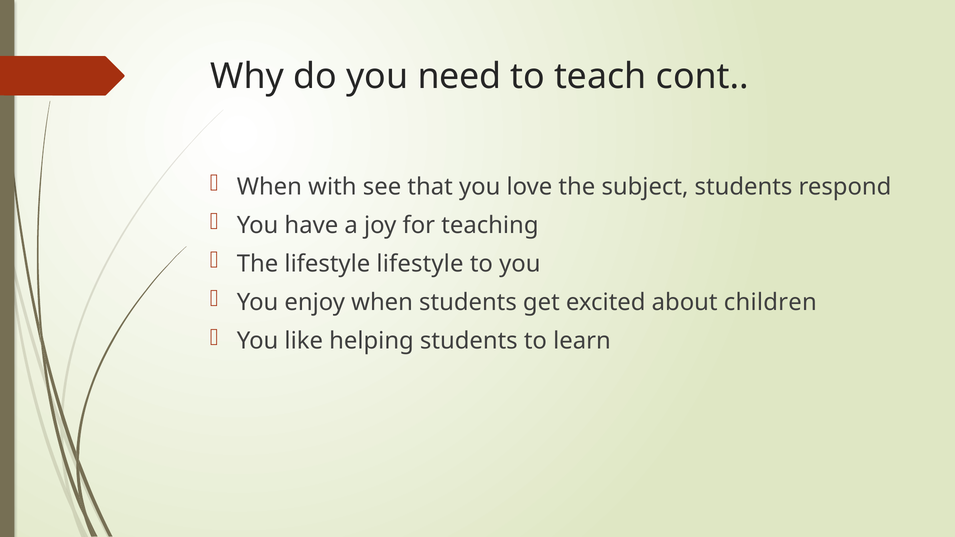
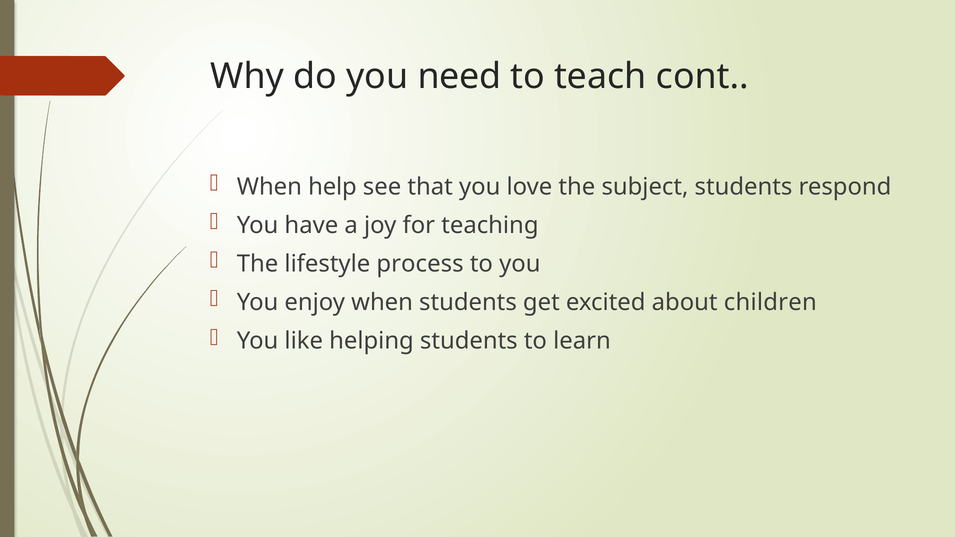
with: with -> help (333, 187)
lifestyle lifestyle: lifestyle -> process (420, 264)
